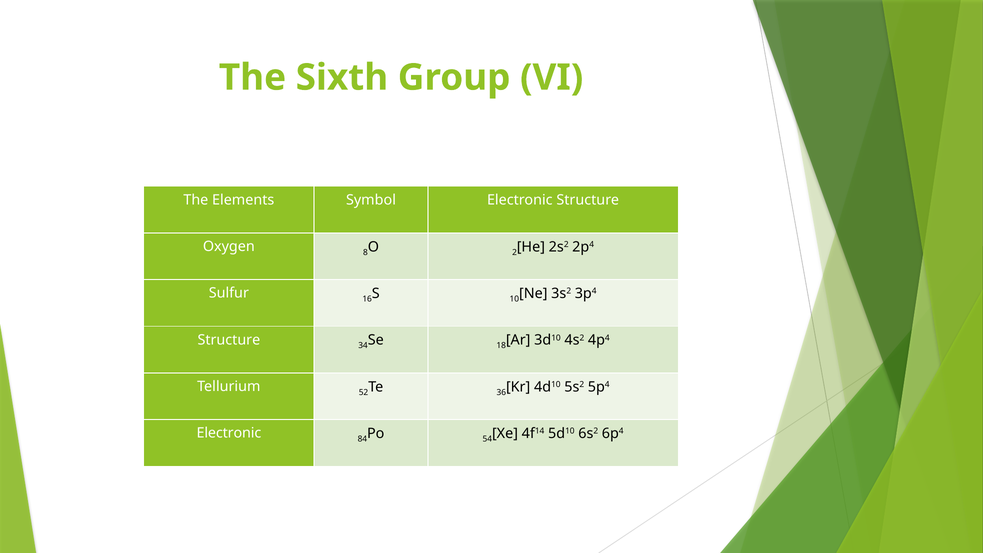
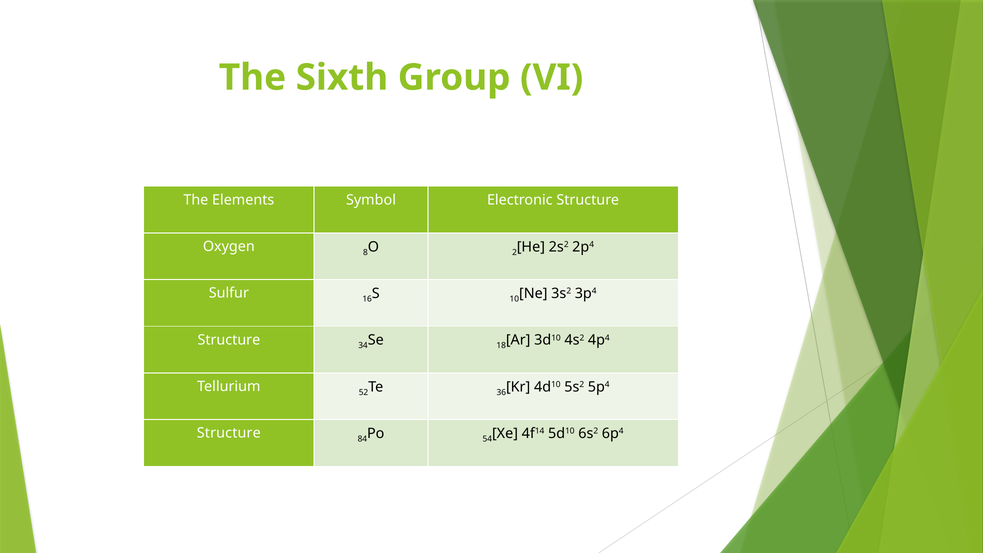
Electronic: Electronic -> Structure (229, 433)
